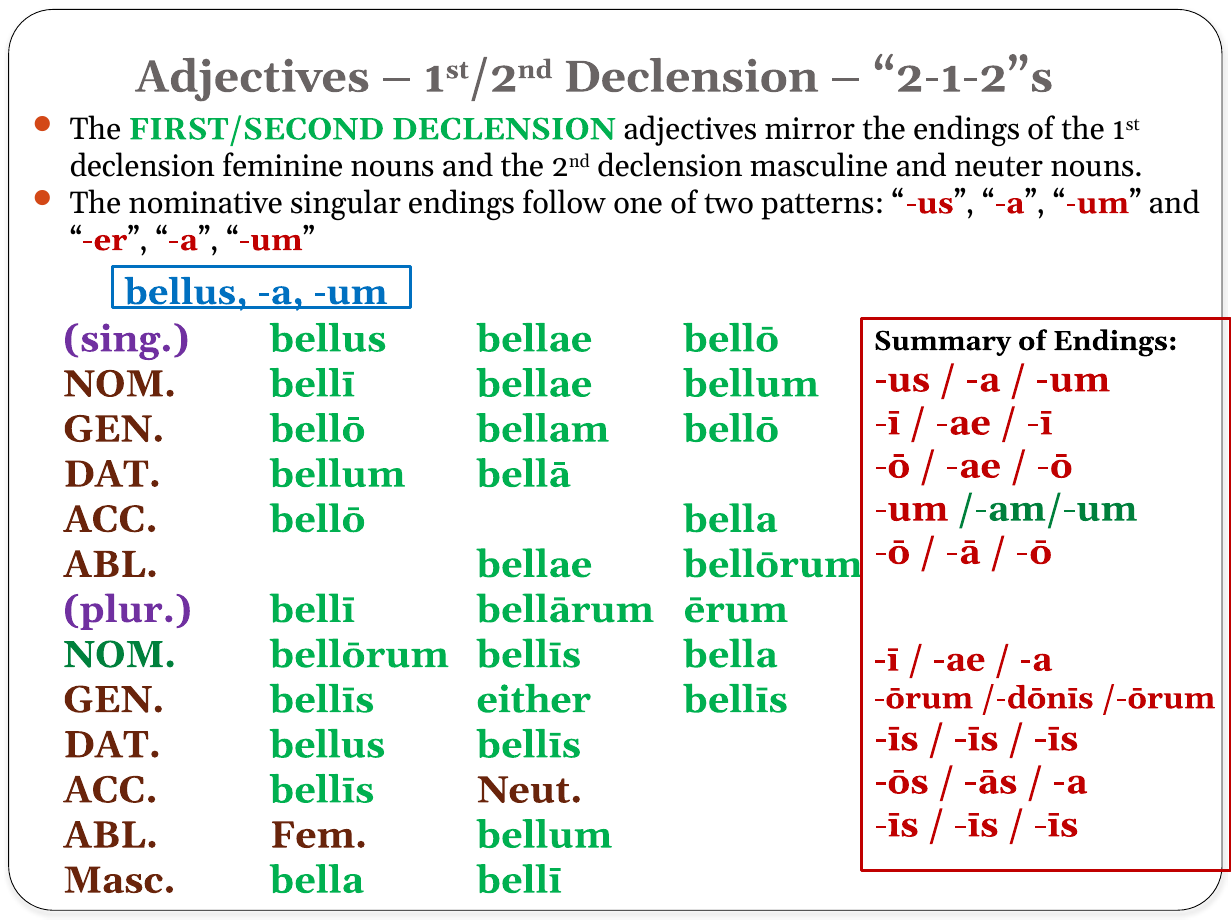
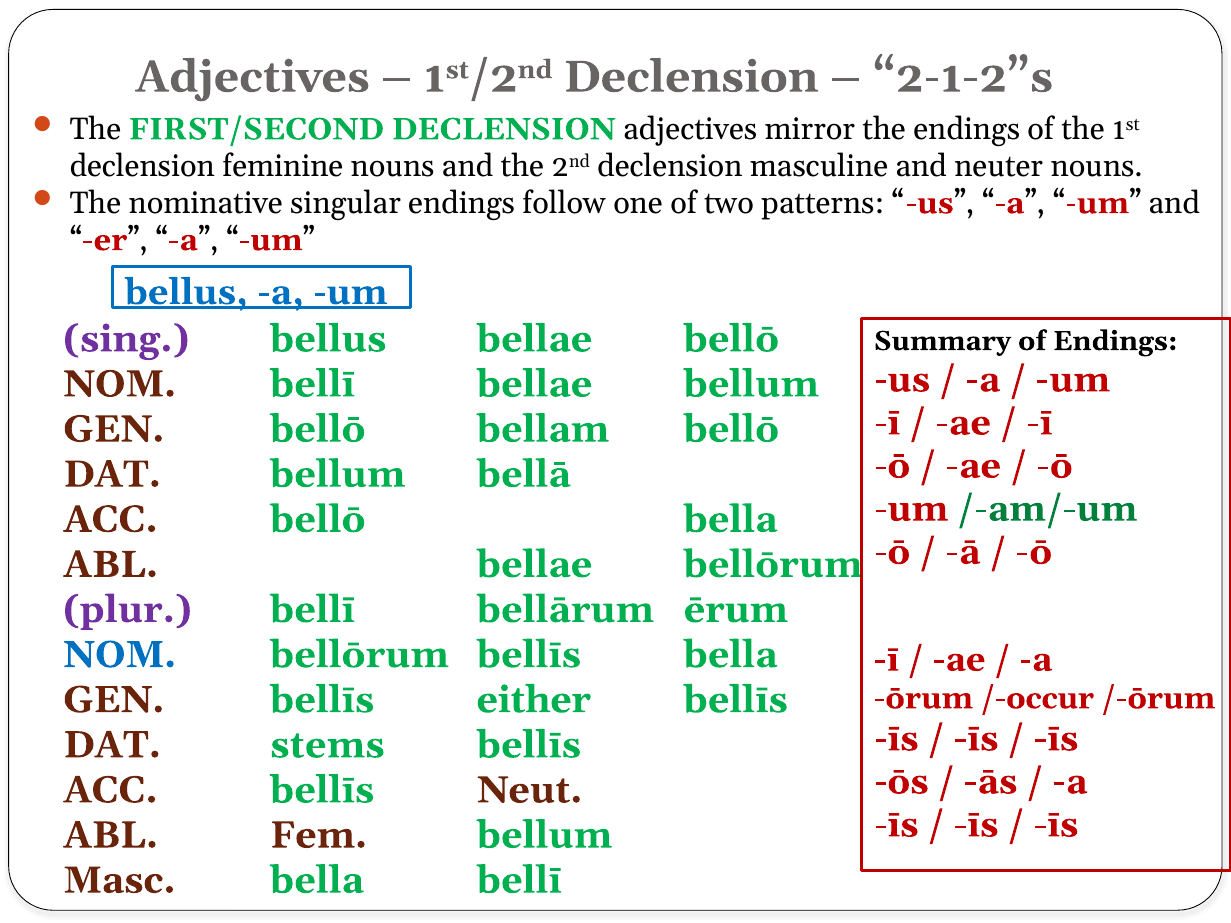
NOM colour: green -> blue (120, 655)
/-dōnīs: /-dōnīs -> /-occur (1037, 698)
bellus: bellus -> stems (327, 745)
